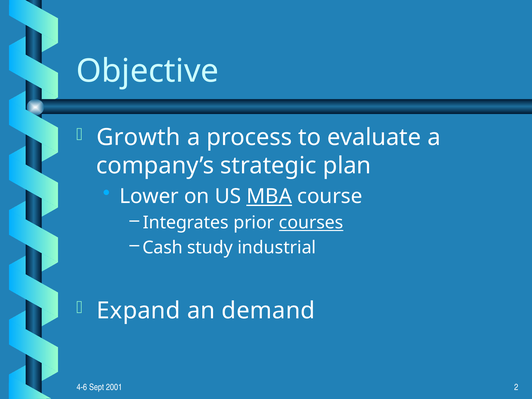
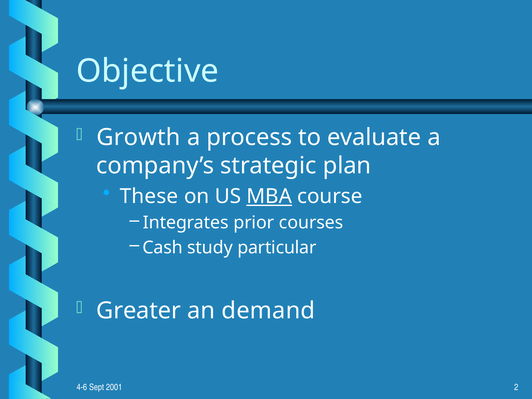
Lower: Lower -> These (149, 196)
courses underline: present -> none (311, 223)
industrial: industrial -> particular (277, 248)
Expand: Expand -> Greater (139, 311)
